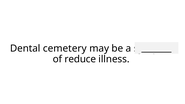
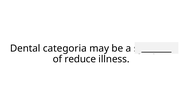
cemetery: cemetery -> categoria (65, 48)
